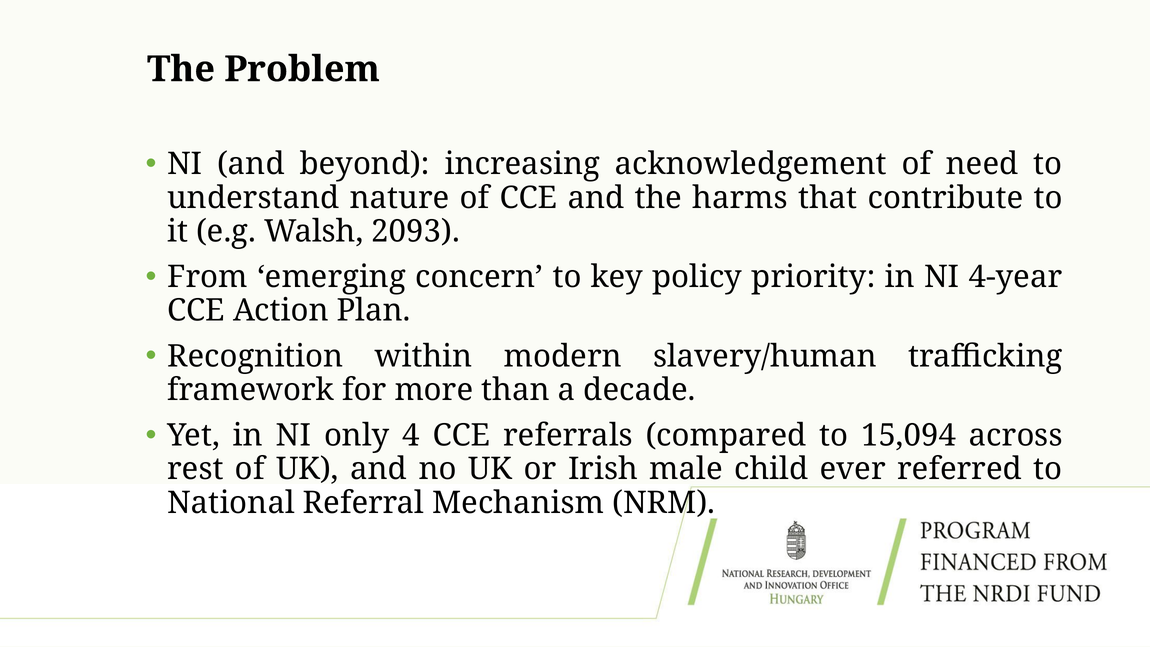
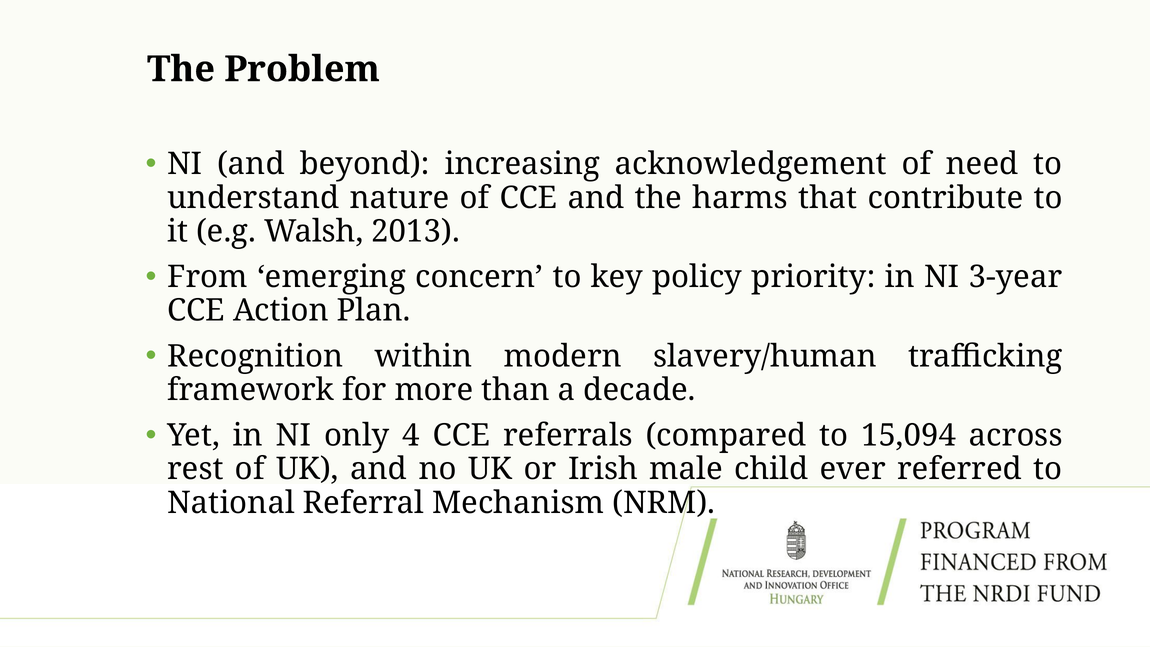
2093: 2093 -> 2013 (416, 231)
4-year: 4-year -> 3-year (1016, 277)
